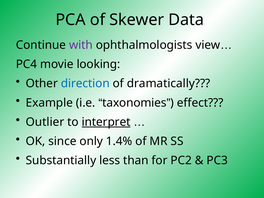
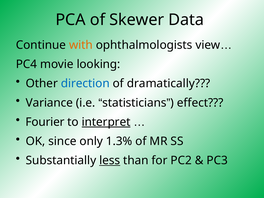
with colour: purple -> orange (81, 45)
Example: Example -> Variance (49, 103)
taxonomies: taxonomies -> statisticians (134, 103)
Outlier: Outlier -> Fourier (45, 122)
1.4%: 1.4% -> 1.3% (119, 141)
less underline: none -> present (110, 160)
